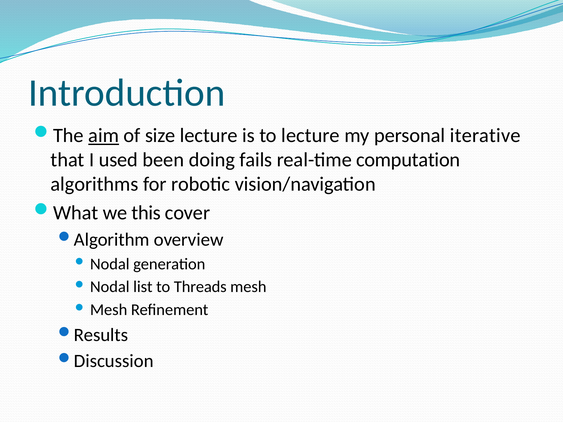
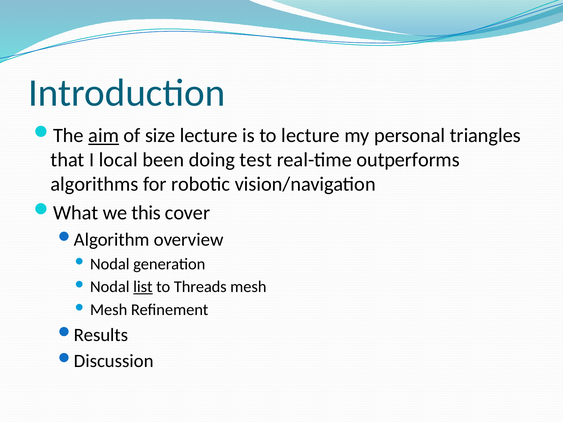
iterative: iterative -> triangles (485, 136)
used: used -> local (118, 160)
fails: fails -> test (256, 160)
computation: computation -> outperforms (408, 160)
list underline: none -> present (143, 287)
